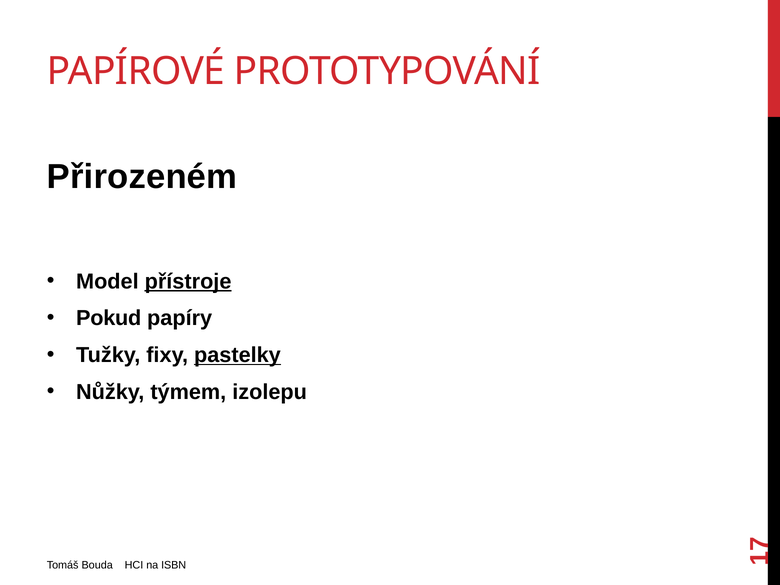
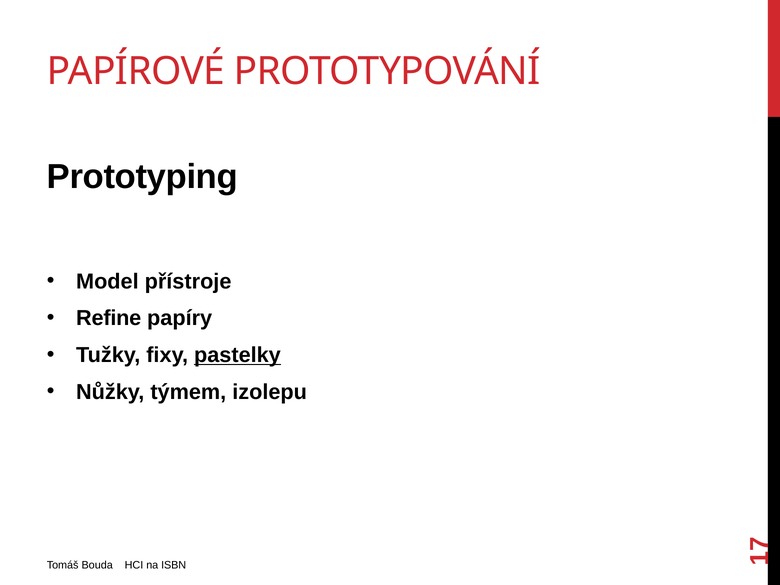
Přirozeném: Přirozeném -> Prototyping (142, 177)
přístroje underline: present -> none (188, 281)
Pokud: Pokud -> Refine (109, 318)
